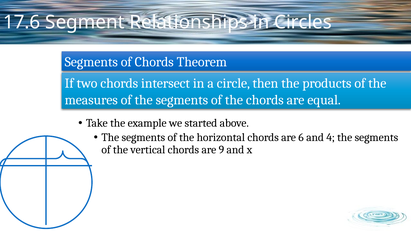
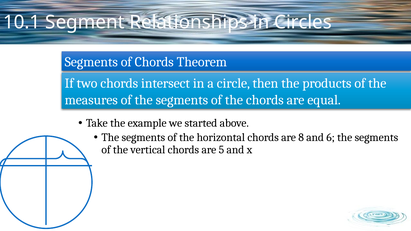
17.6: 17.6 -> 10.1 (22, 22)
are 6: 6 -> 8 (301, 138)
and 4: 4 -> 6 (331, 138)
9: 9 -> 5 (221, 150)
